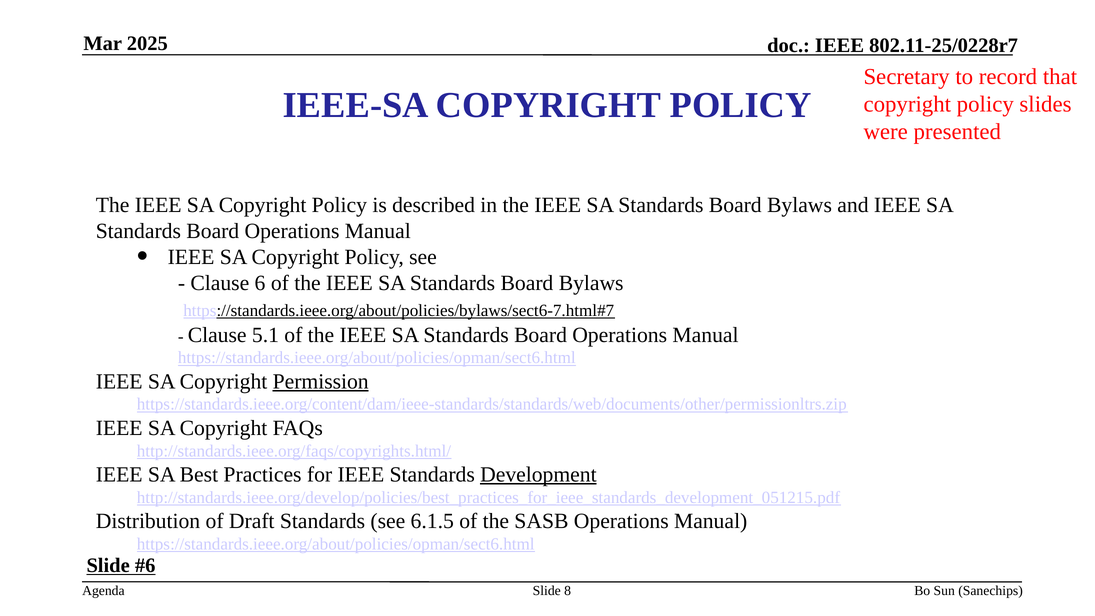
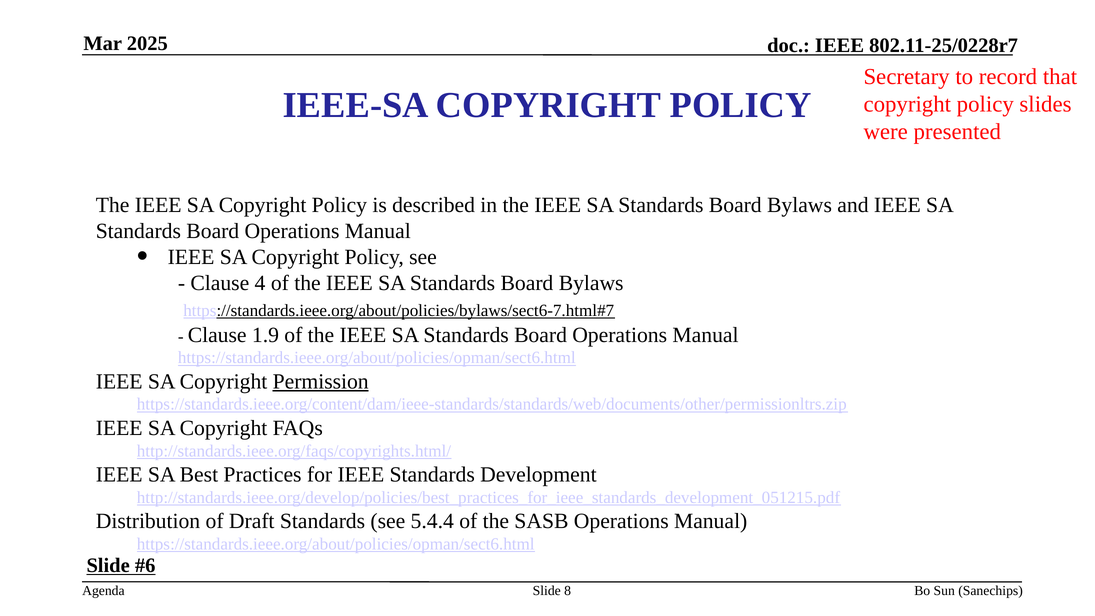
6: 6 -> 4 (260, 283)
5.1: 5.1 -> 1.9 (265, 335)
Development underline: present -> none (538, 474)
6.1.5: 6.1.5 -> 5.4.4 (432, 521)
